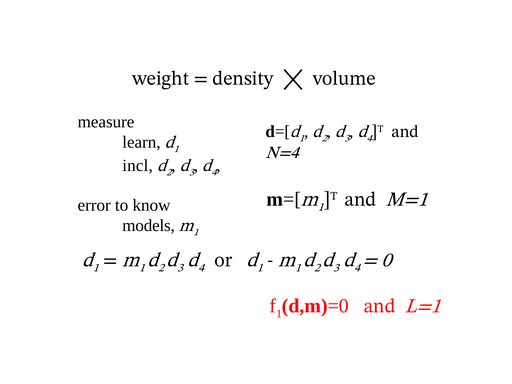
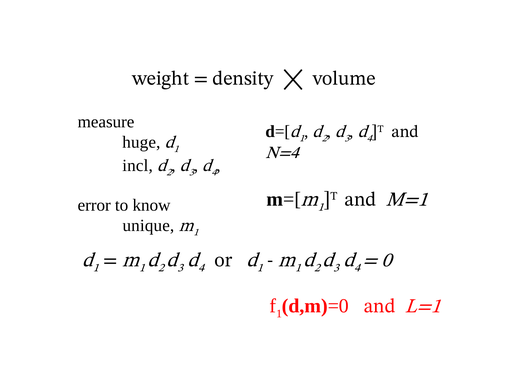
learn: learn -> huge (141, 142)
models: models -> unique (148, 226)
